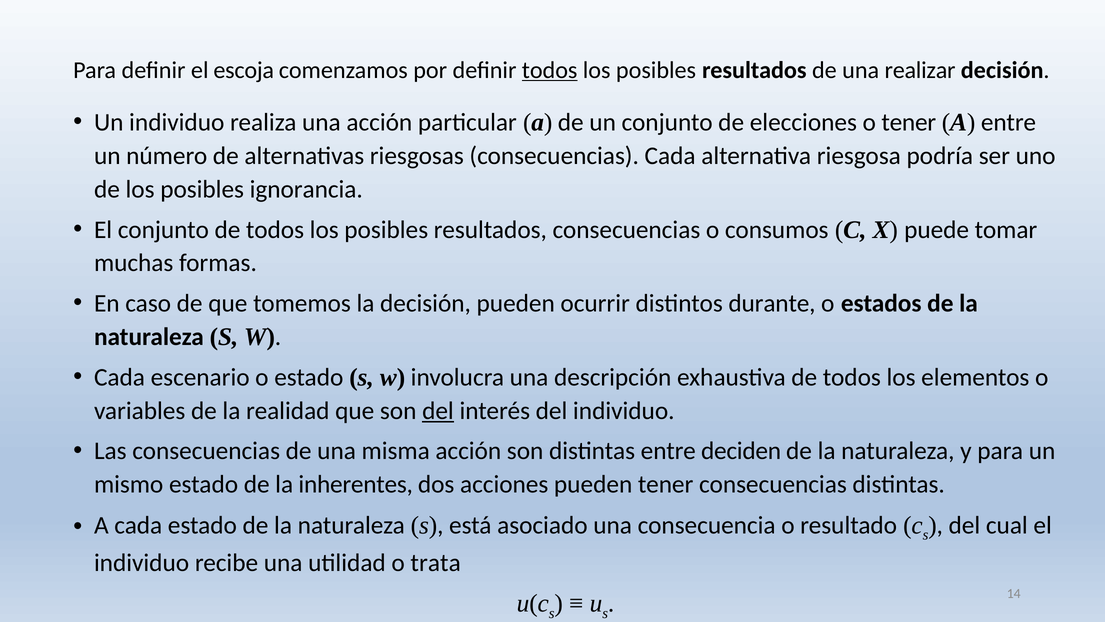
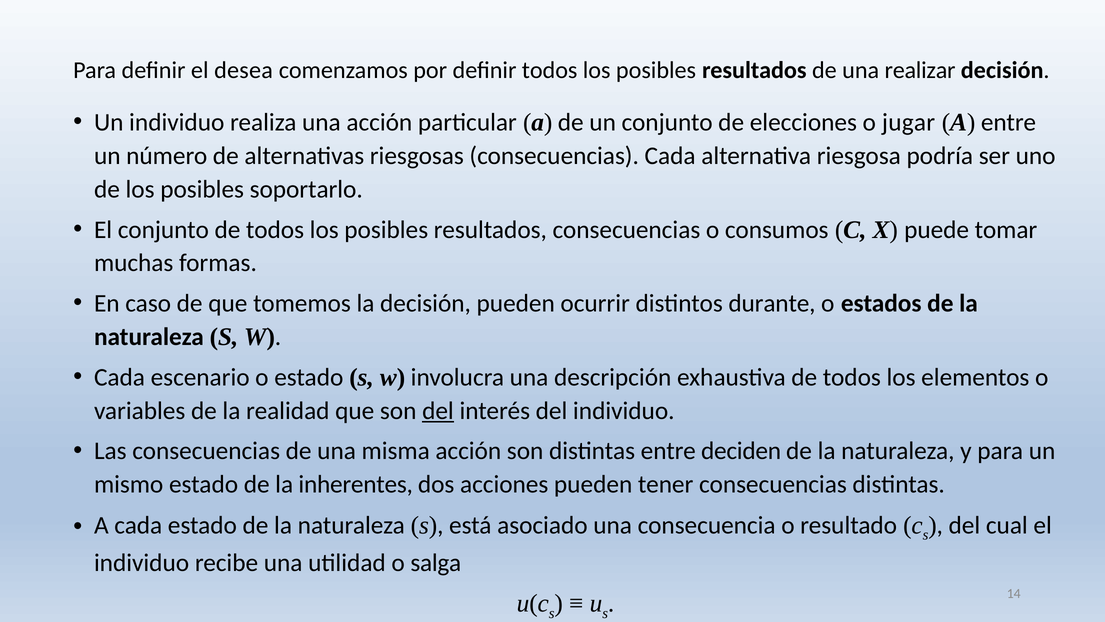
escoja: escoja -> desea (244, 70)
todos underline: present -> none (550, 70)
o tener: tener -> jugar (909, 122)
ignorancia: ignorancia -> soportarlo (306, 189)
trata: trata -> salga (436, 562)
